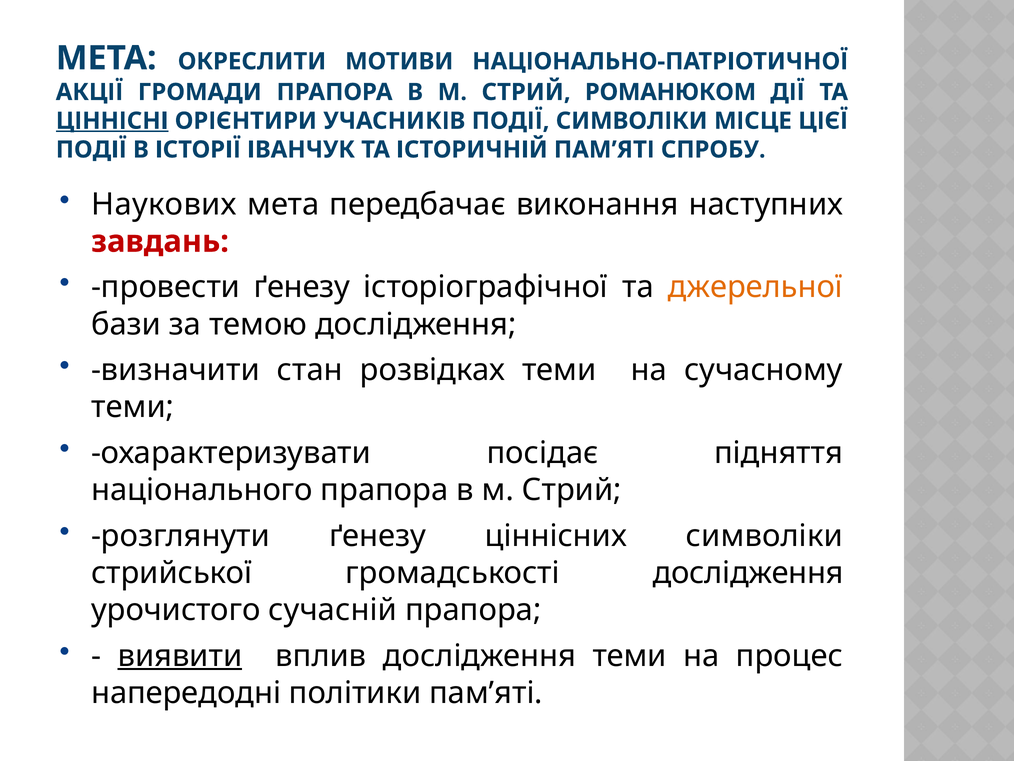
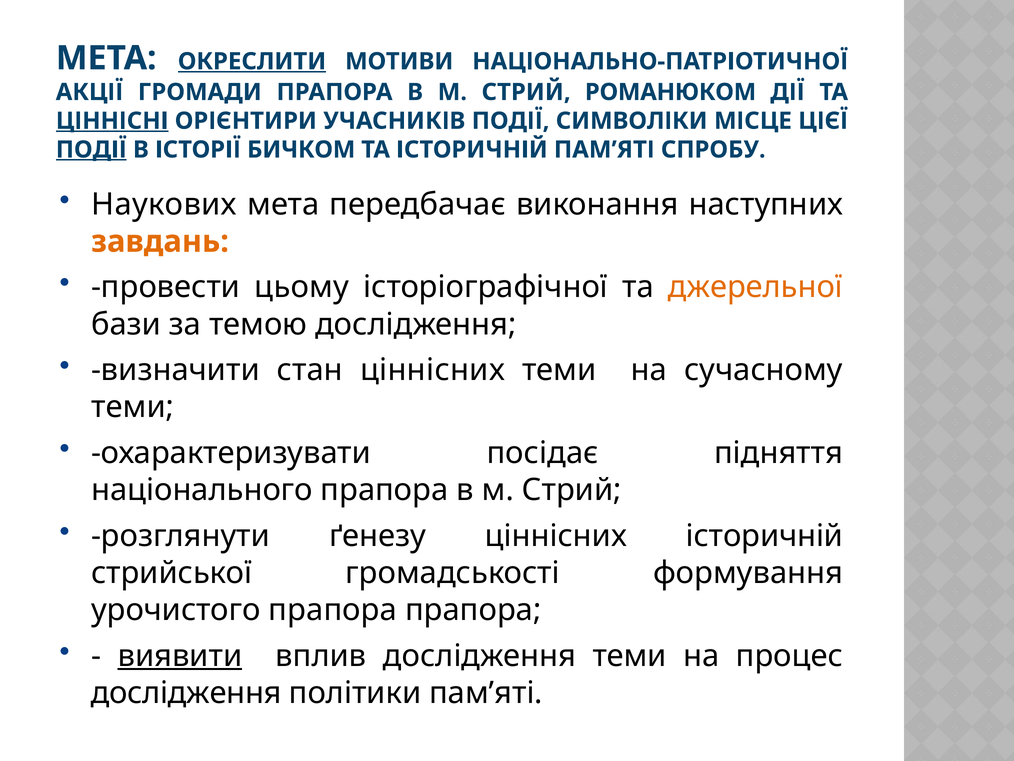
ОКРЕСЛИТИ underline: none -> present (252, 61)
ПОДІЇ underline: none -> present (91, 150)
ІВАНЧУК: ІВАНЧУК -> БИЧКОМ (301, 150)
завдань colour: red -> orange (160, 241)
провести ґенезу: ґенезу -> цьому (302, 287)
стан розвідках: розвідках -> ціннісних (432, 370)
ціннісних символіки: символіки -> історичній (765, 535)
громадськості дослідження: дослідження -> формування (748, 573)
урочистого сучасній: сучасній -> прапора (333, 610)
напередодні: напередодні -> дослідження (186, 693)
